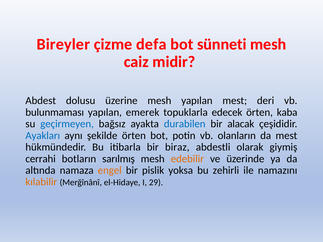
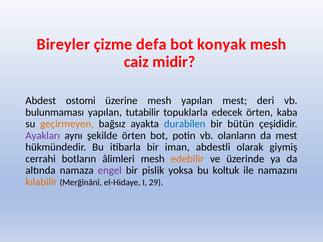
sünneti: sünneti -> konyak (222, 44)
dolusu: dolusu -> ostomi (81, 101)
emerek: emerek -> tutabilir (143, 112)
geçirmeyen colour: blue -> orange (67, 124)
alacak: alacak -> bütün (241, 124)
Ayakları colour: blue -> purple (43, 136)
biraz: biraz -> iman (177, 147)
sarılmış: sarılmış -> âlimleri (119, 159)
engel colour: orange -> purple (110, 171)
zehirli: zehirli -> koltuk (226, 171)
